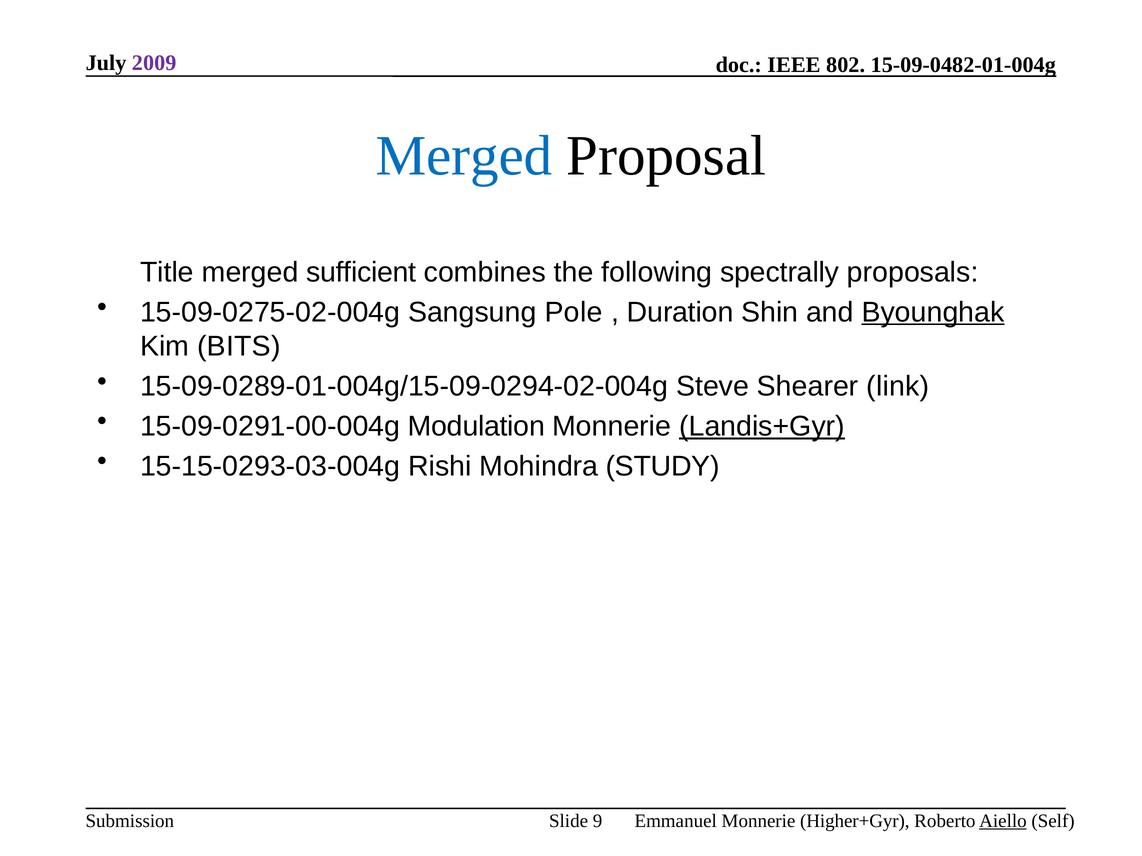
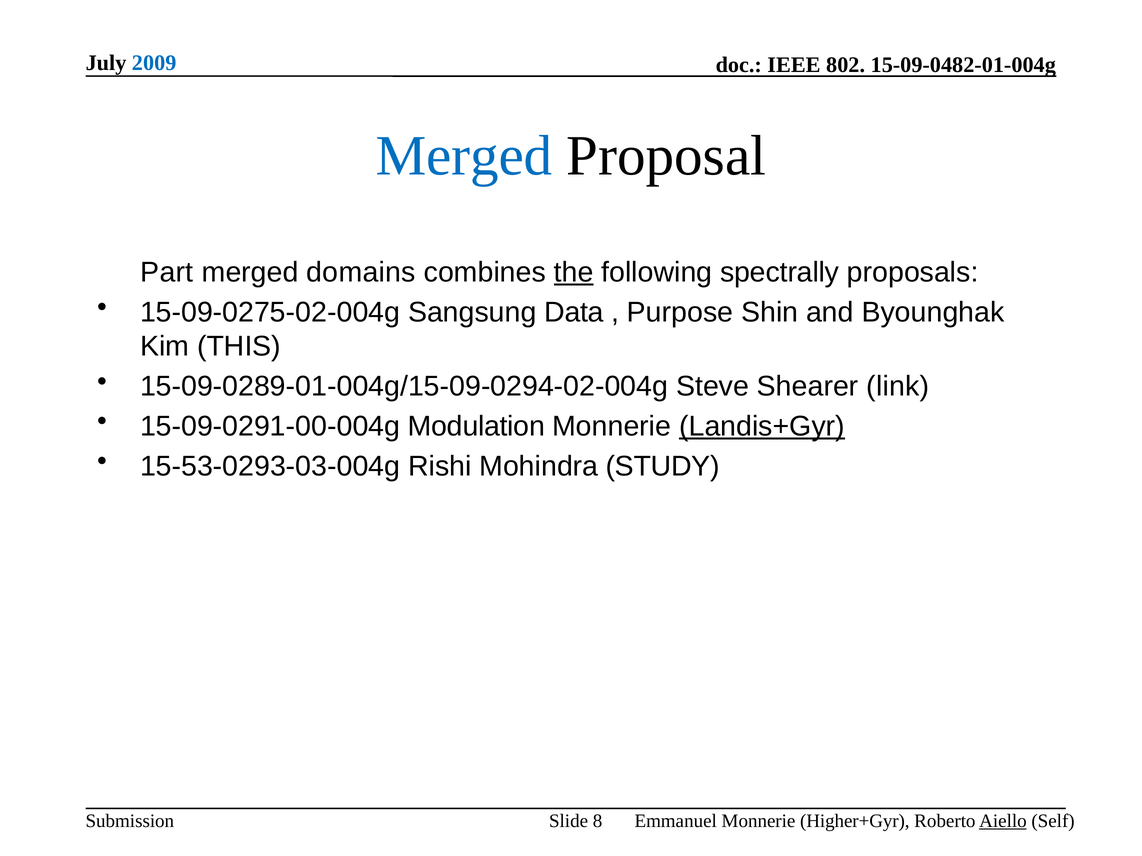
2009 colour: purple -> blue (154, 63)
Title: Title -> Part (167, 272)
sufficient: sufficient -> domains (361, 272)
the underline: none -> present (574, 272)
Pole: Pole -> Data (574, 312)
Duration: Duration -> Purpose (680, 312)
Byounghak underline: present -> none (933, 312)
BITS: BITS -> THIS (239, 347)
15-15-0293-03-004g: 15-15-0293-03-004g -> 15-53-0293-03-004g (270, 466)
9: 9 -> 8 (598, 821)
